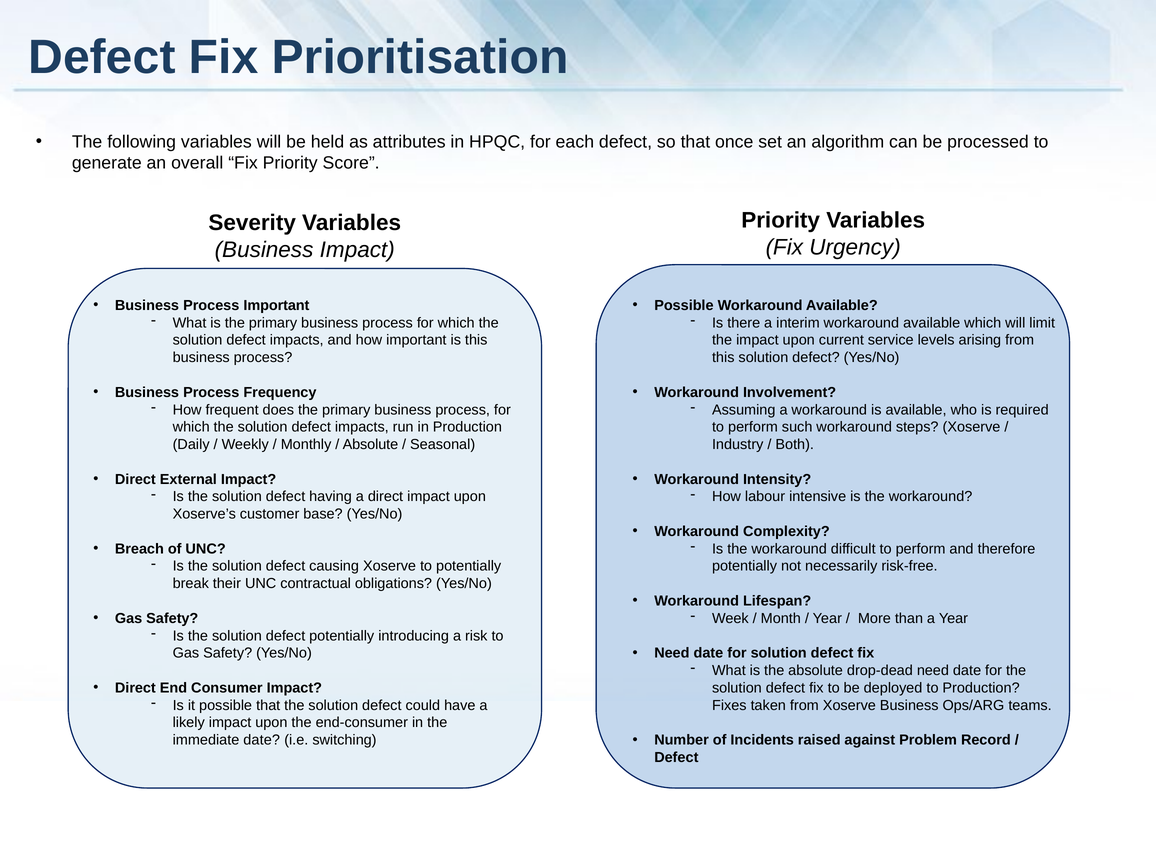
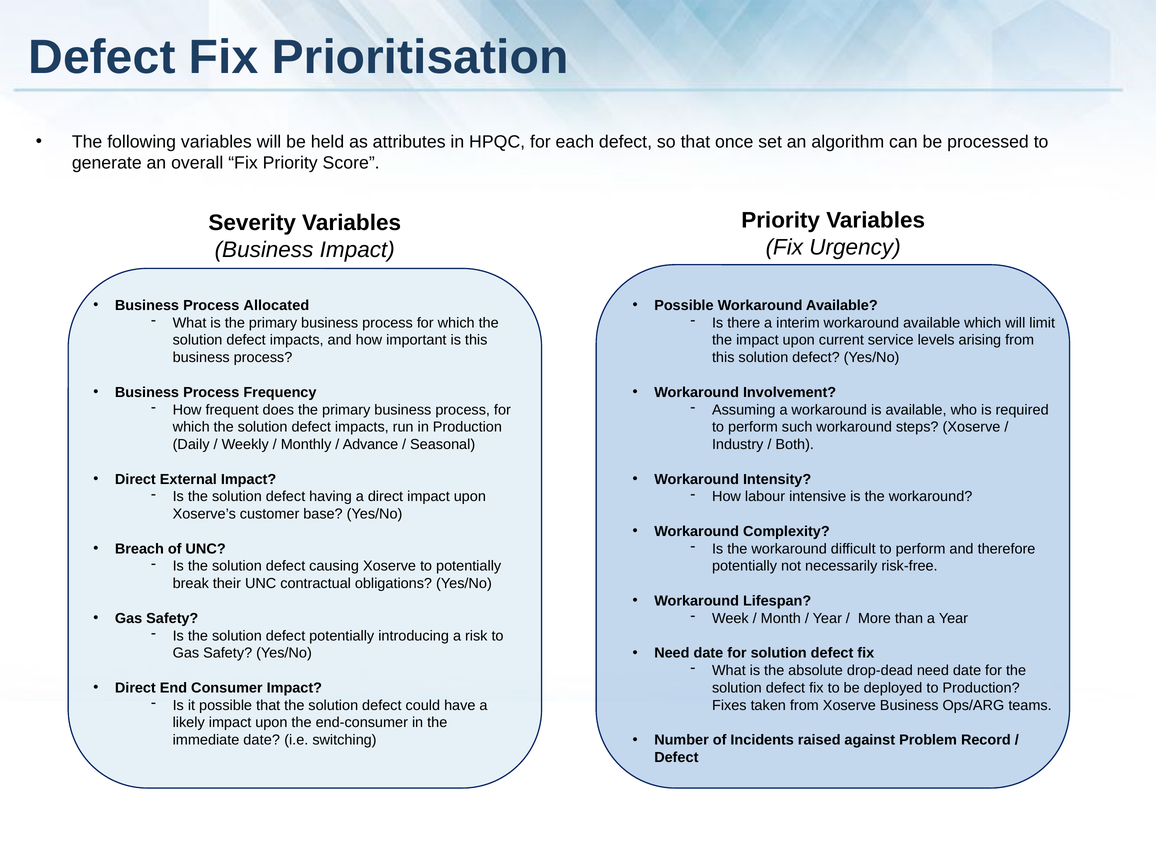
Process Important: Important -> Allocated (276, 305)
Absolute: Absolute -> Advance (370, 445)
